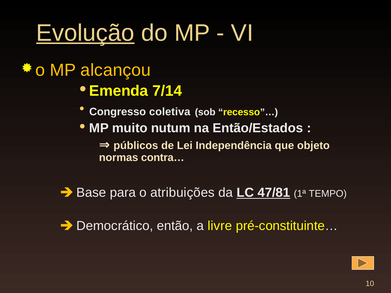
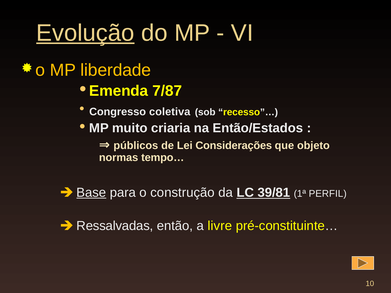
alcançou: alcançou -> liberdade (116, 70)
7/14: 7/14 -> 7/87 (167, 91)
nutum: nutum -> criaria (171, 128)
Independência: Independência -> Considerações (234, 146)
contra…: contra… -> tempo… (163, 158)
Base underline: none -> present (91, 193)
atribuições: atribuições -> construção (183, 193)
47/81: 47/81 -> 39/81 (274, 193)
TEMPO: TEMPO -> PERFIL (328, 194)
Democrático: Democrático -> Ressalvadas (115, 226)
